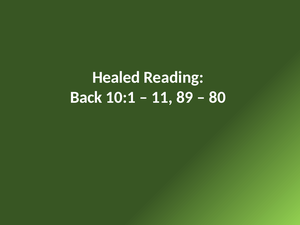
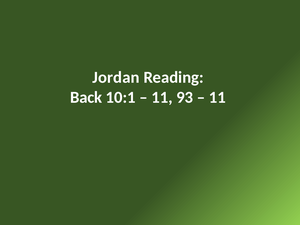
Healed: Healed -> Jordan (116, 77)
89: 89 -> 93 (185, 97)
80: 80 -> 11 (217, 97)
